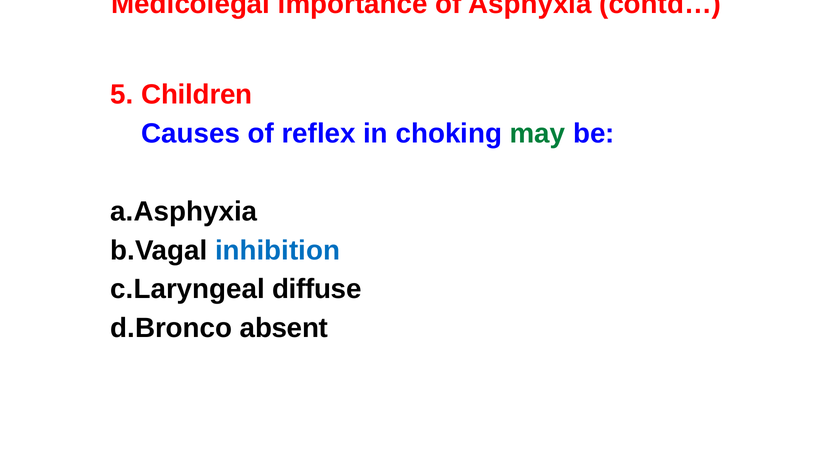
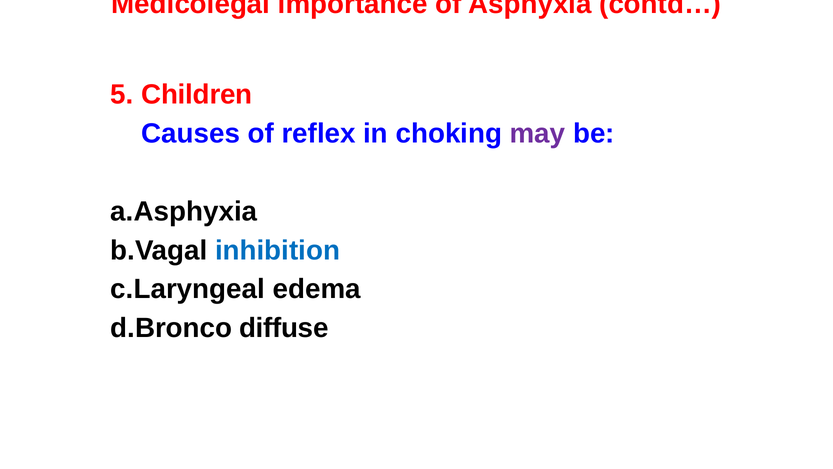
may colour: green -> purple (538, 133)
diffuse: diffuse -> edema (317, 289)
absent: absent -> diffuse (284, 328)
